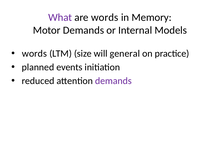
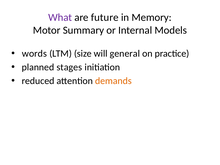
are words: words -> future (105, 17)
Motor Demands: Demands -> Summary (84, 30)
events: events -> stages (69, 67)
demands colour: purple -> orange (113, 81)
